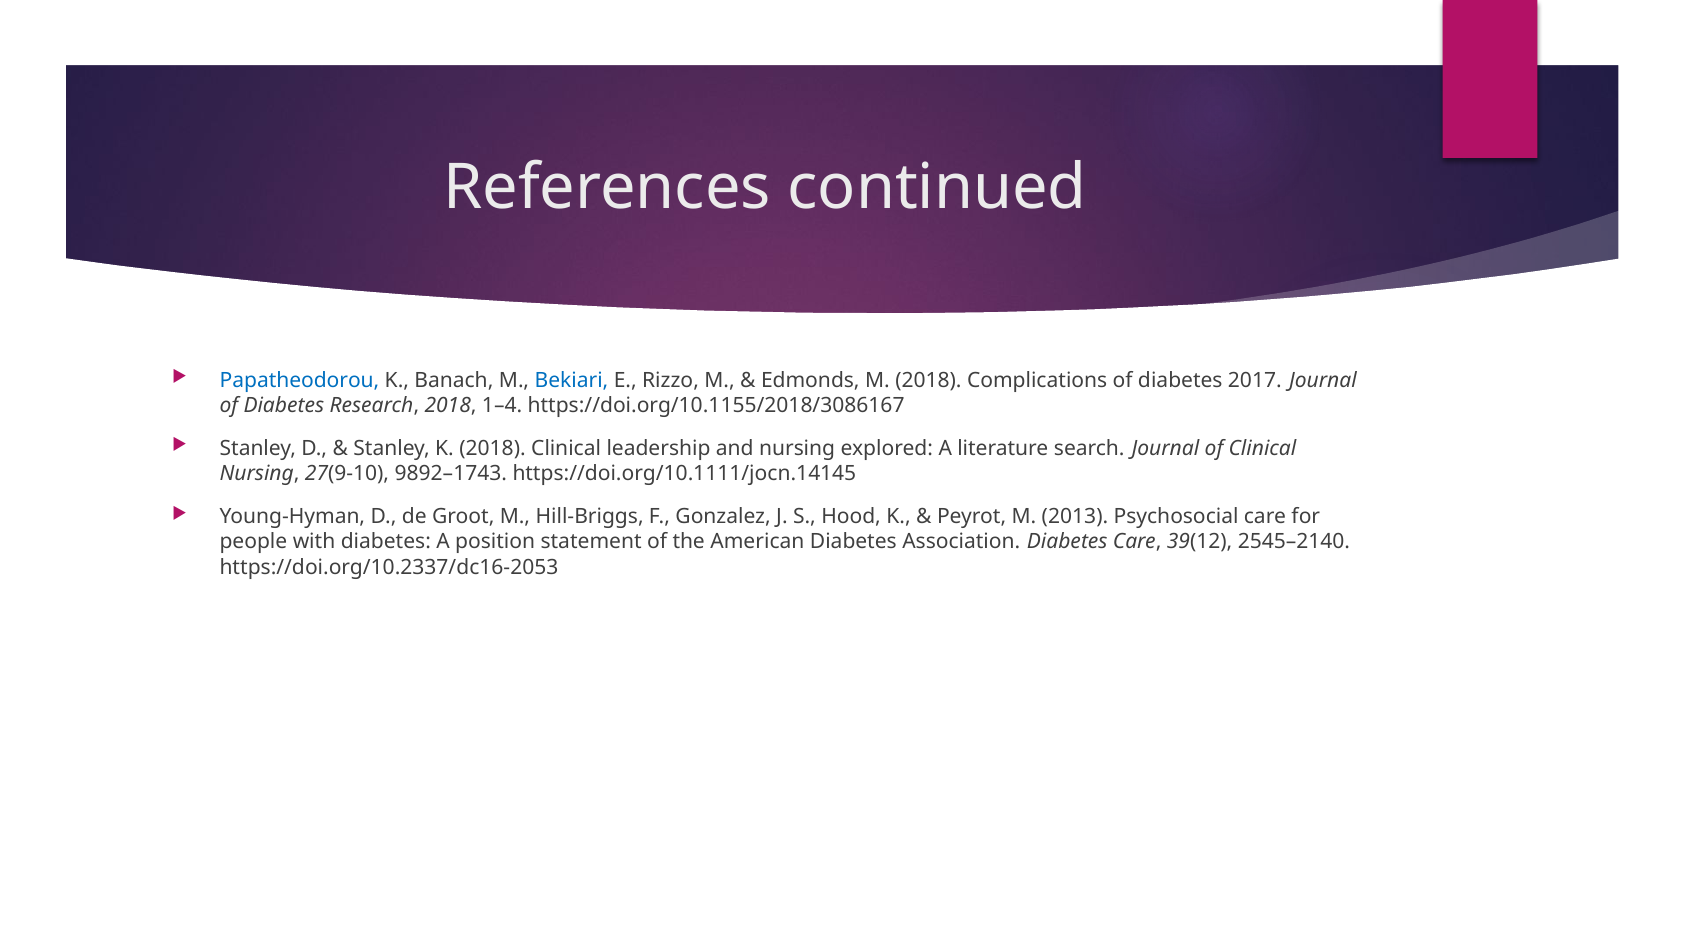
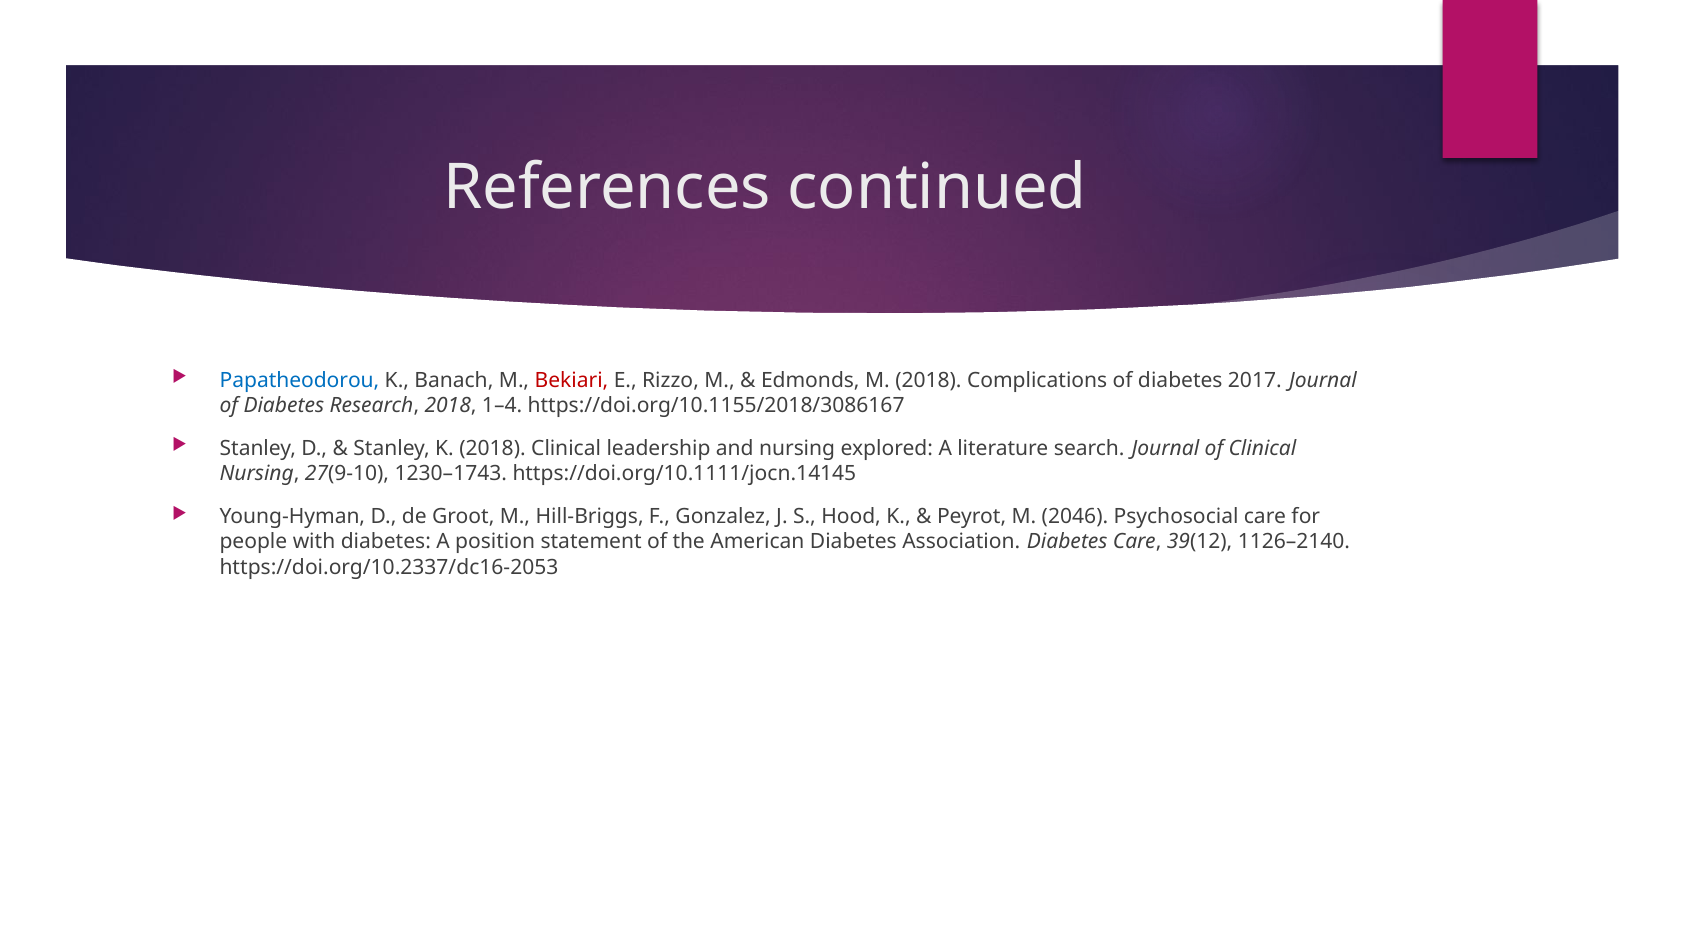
Bekiari colour: blue -> red (571, 380)
9892–1743: 9892–1743 -> 1230–1743 (451, 474)
2013: 2013 -> 2046 (1075, 516)
2545–2140: 2545–2140 -> 1126–2140 (1294, 542)
